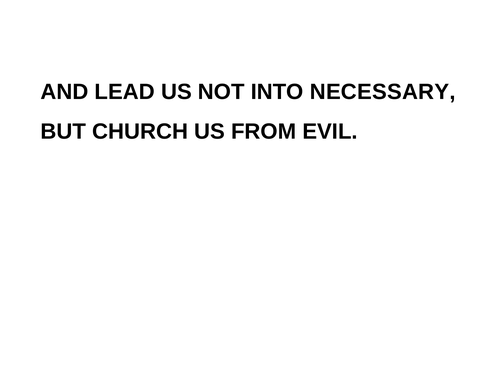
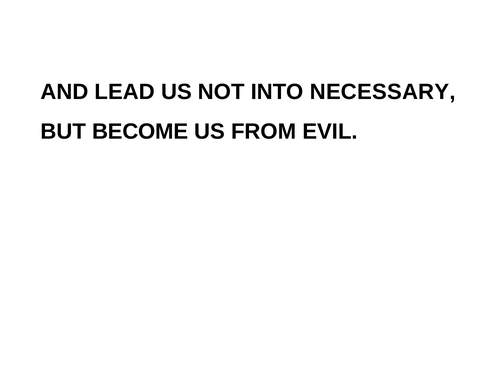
CHURCH: CHURCH -> BECOME (140, 132)
